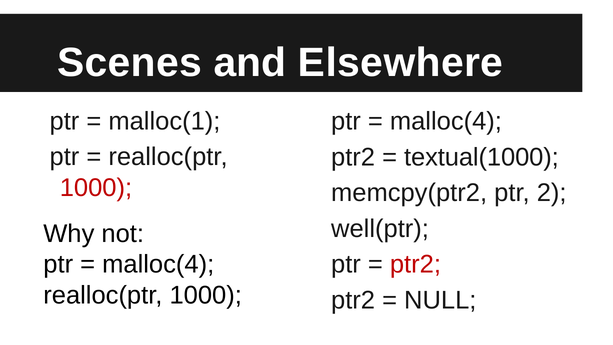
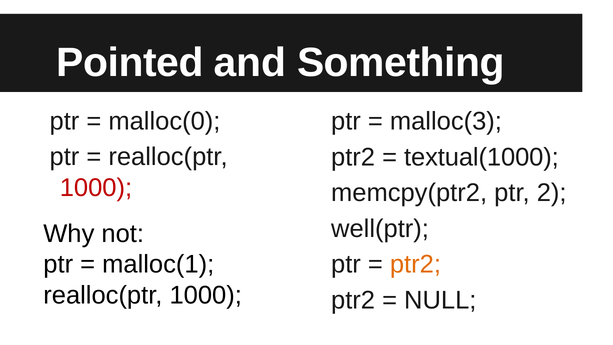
Scenes: Scenes -> Pointed (130, 63)
Elsewhere: Elsewhere -> Something (401, 63)
malloc(1: malloc(1 -> malloc(0 (164, 121)
malloc(4: malloc(4 -> malloc(3 (446, 121)
ptr2 colour: red -> orange (415, 264)
malloc(4: malloc(4 -> malloc(1 (158, 264)
